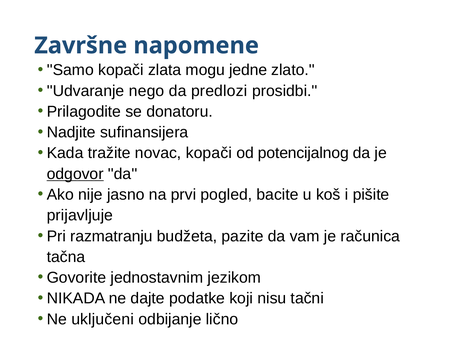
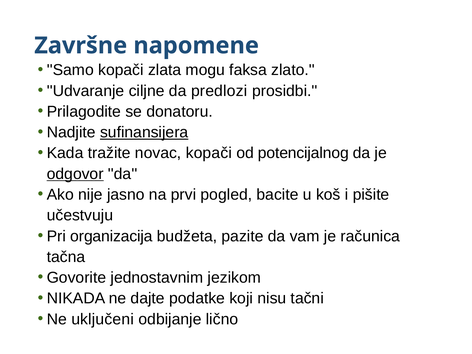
jedne: jedne -> faksa (248, 70)
nego: nego -> ciljne (147, 91)
sufinansijera underline: none -> present (144, 132)
prijavljuje: prijavljuje -> učestvuju (80, 215)
razmatranju: razmatranju -> organizacija (111, 236)
